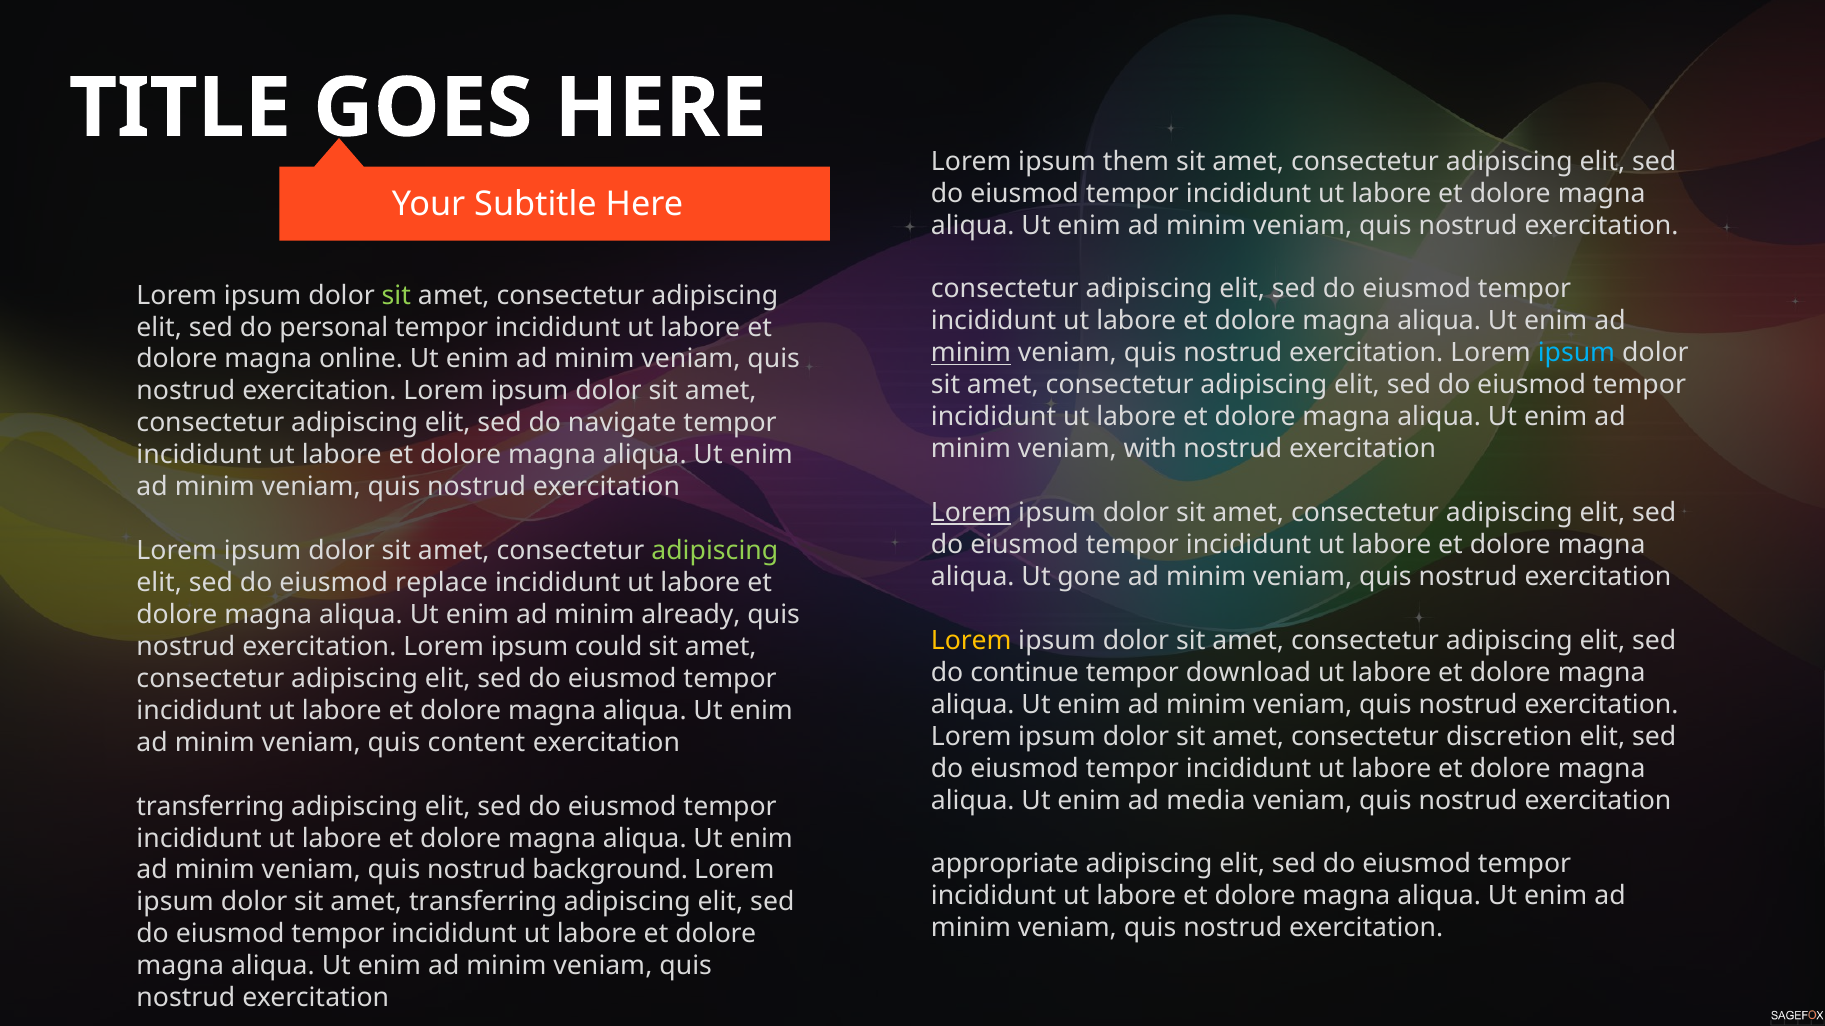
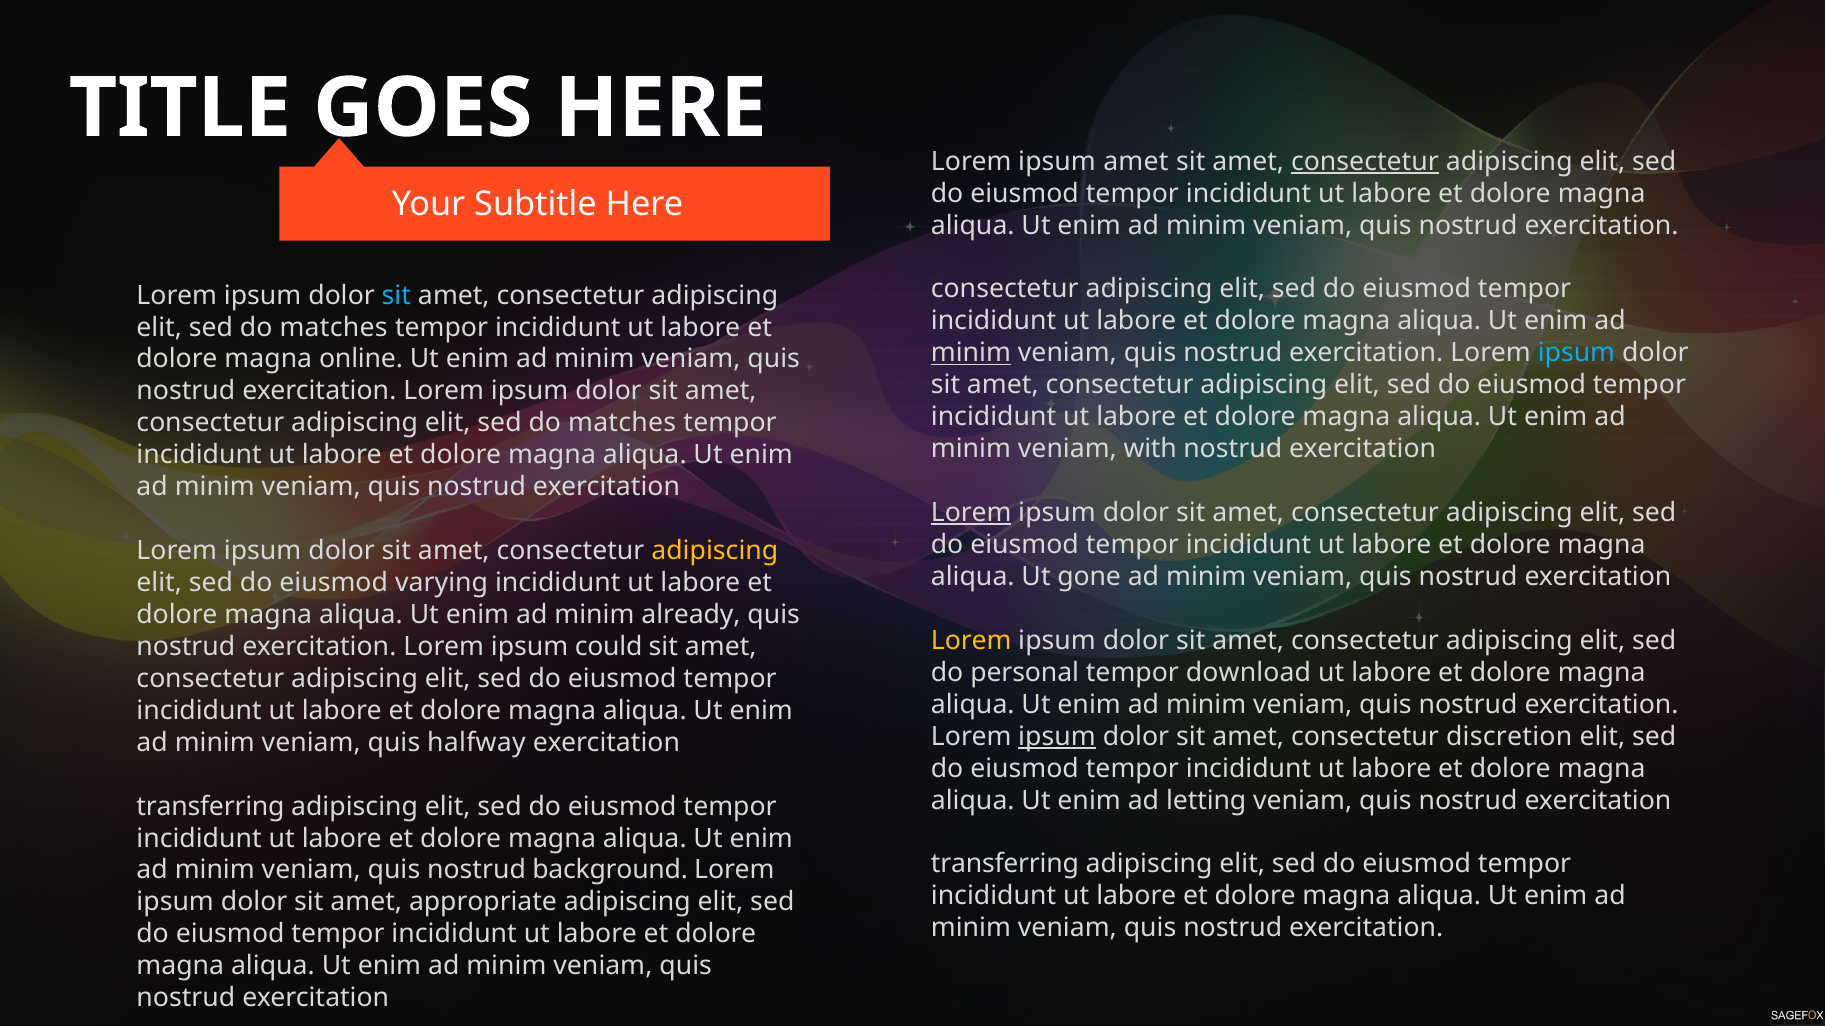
ipsum them: them -> amet (1136, 162)
consectetur underline: none -> present (1365, 162)
sit colour: light green -> light blue (396, 295)
personal: personal -> matches (334, 327)
navigate: navigate -> matches (622, 423)
adipiscing colour: light green -> yellow (715, 551)
replace: replace -> varying (442, 583)
continue: continue -> personal (1025, 673)
ipsum underline: none -> present (1057, 737)
content: content -> halfway (476, 743)
media: media -> letting (1206, 801)
appropriate: appropriate -> transferring (1005, 865)
amet transferring: transferring -> appropriate (483, 903)
